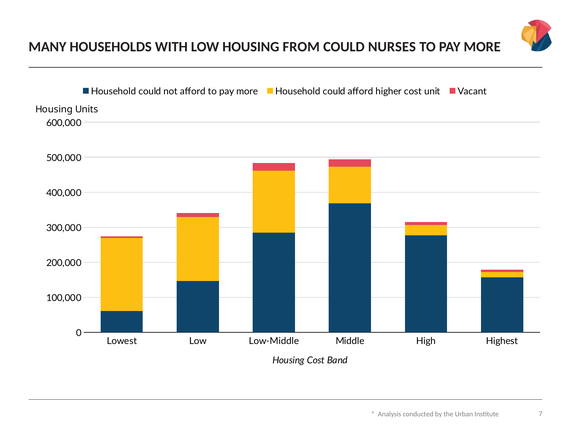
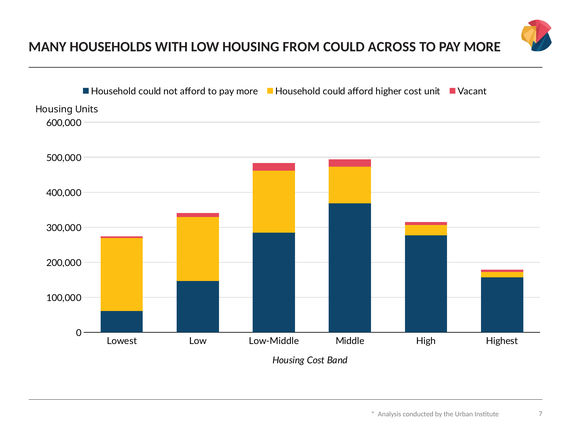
NURSES: NURSES -> ACROSS (392, 47)
